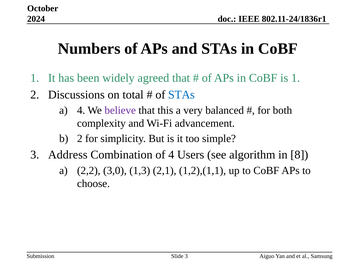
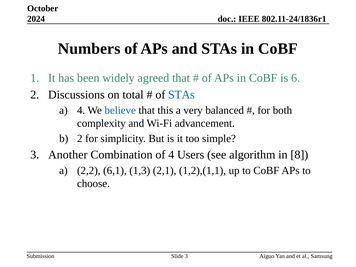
is 1: 1 -> 6 (296, 78)
believe colour: purple -> blue (120, 110)
Address: Address -> Another (68, 155)
3,0: 3,0 -> 6,1 (115, 170)
